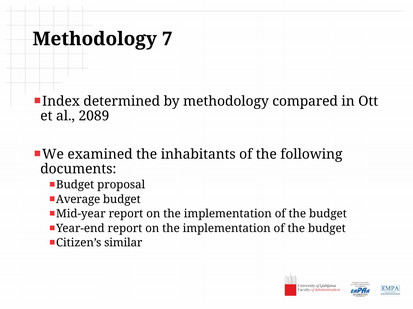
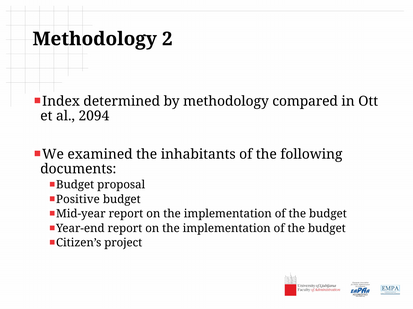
7: 7 -> 2 (167, 39)
2089: 2089 -> 2094 (94, 116)
Average: Average -> Positive (78, 200)
similar: similar -> project (123, 243)
